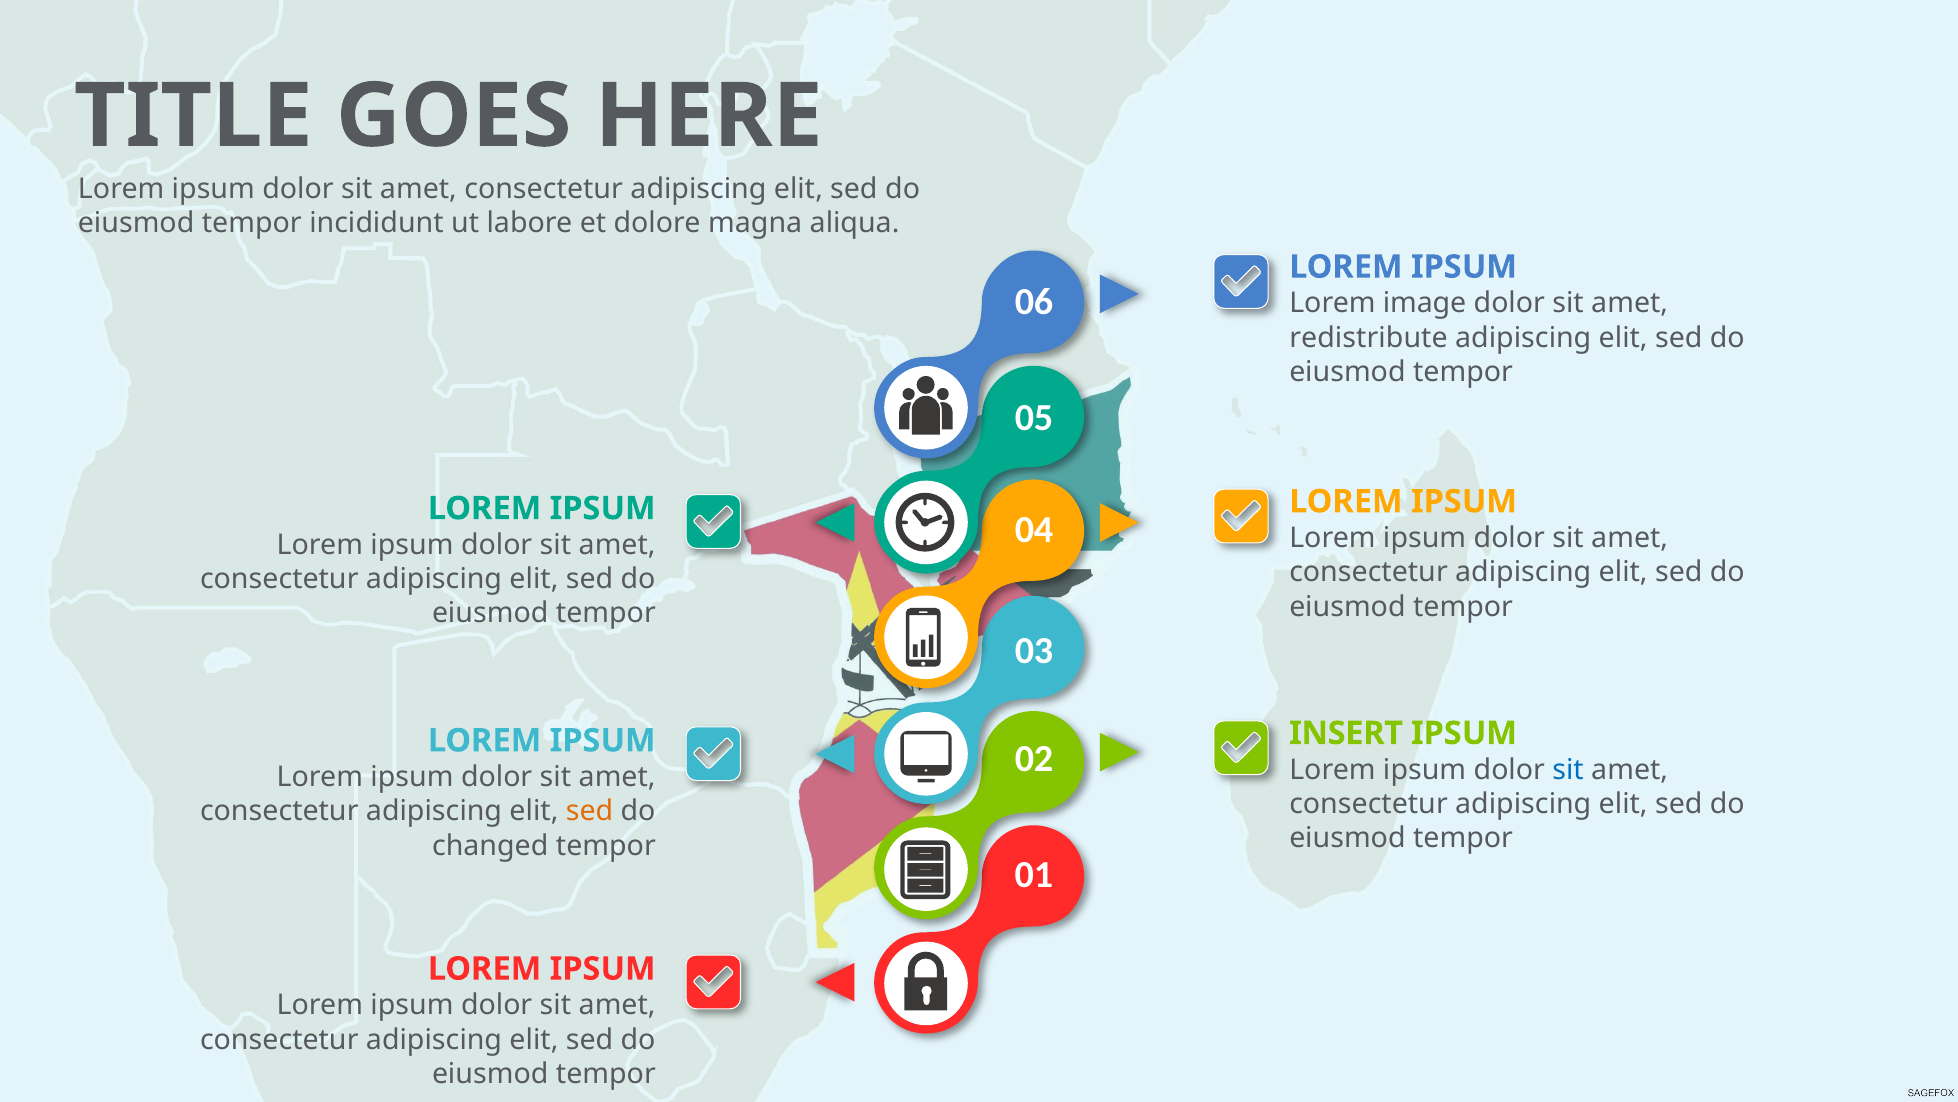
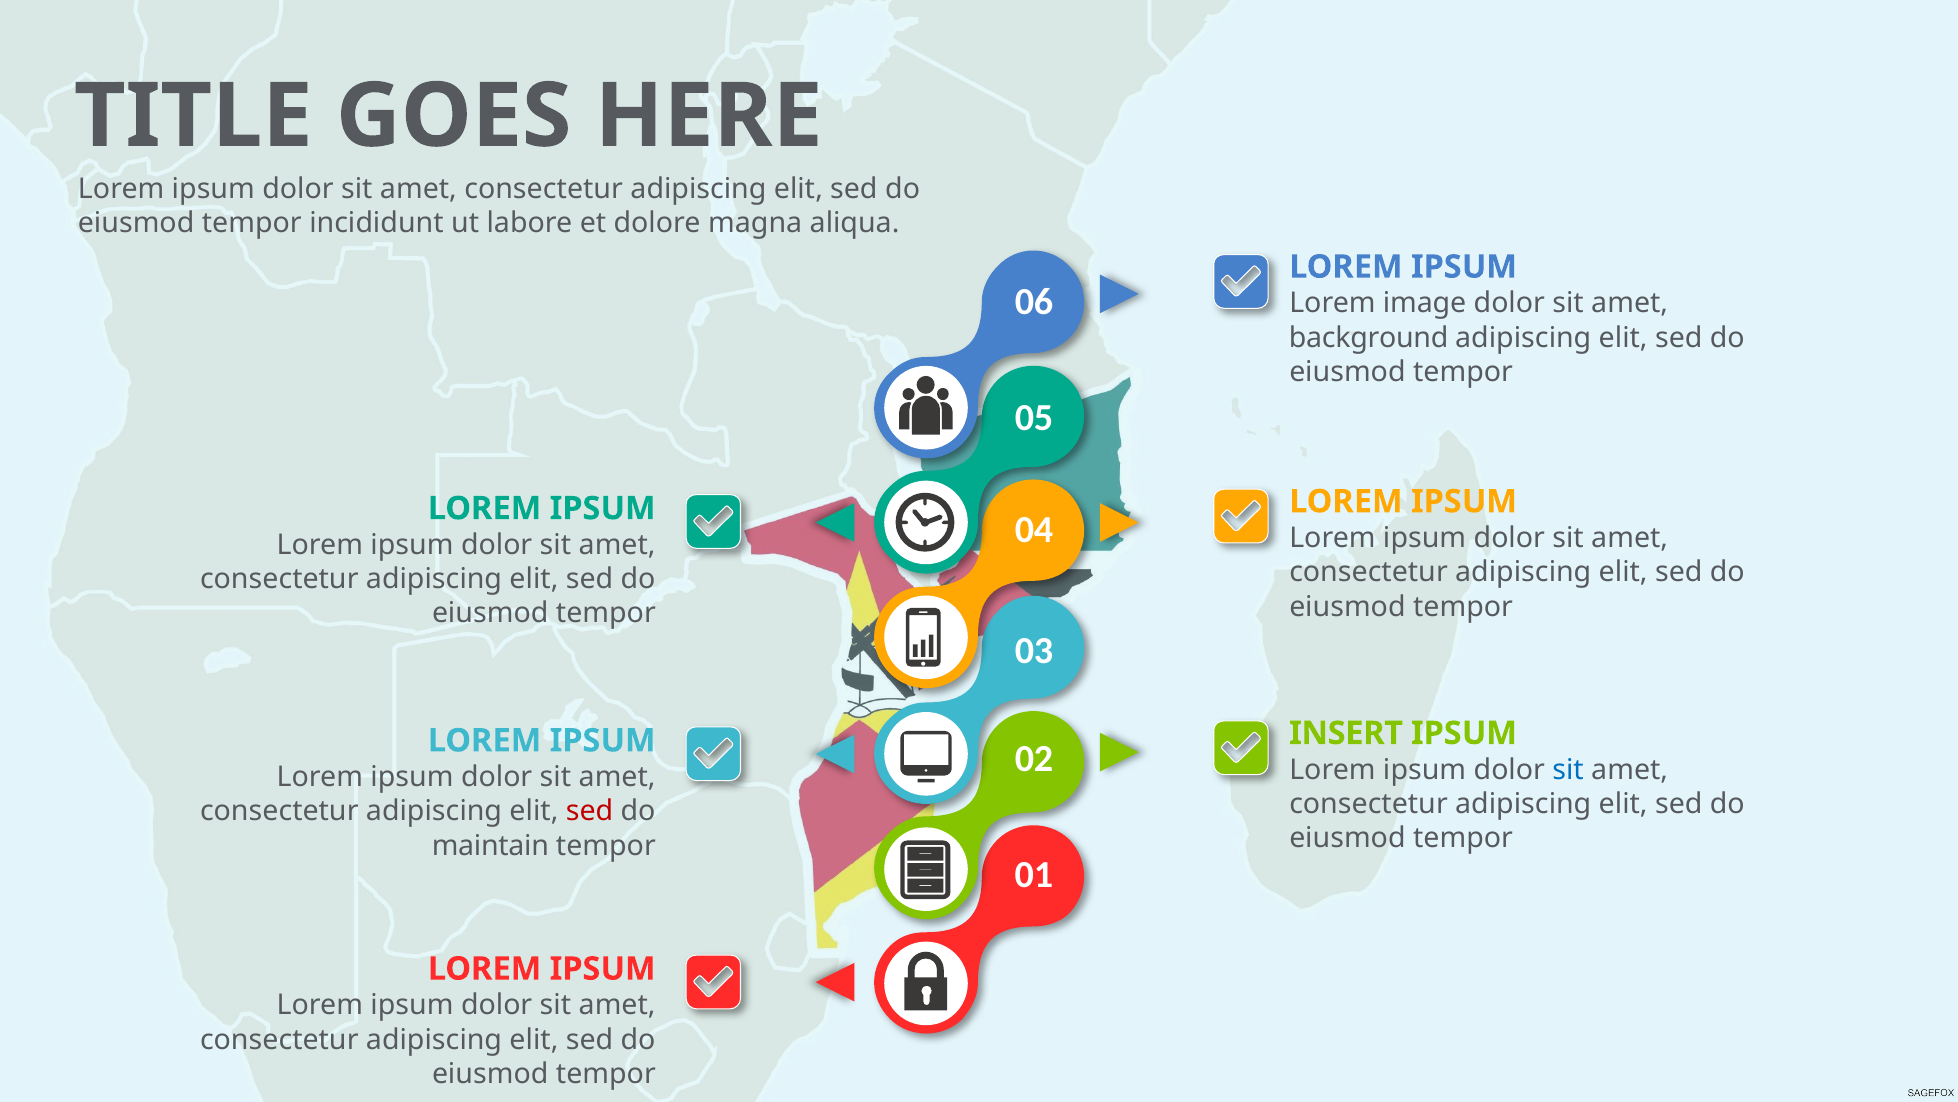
redistribute: redistribute -> background (1369, 337)
sed colour: orange -> red (590, 811)
changed: changed -> maintain (490, 845)
